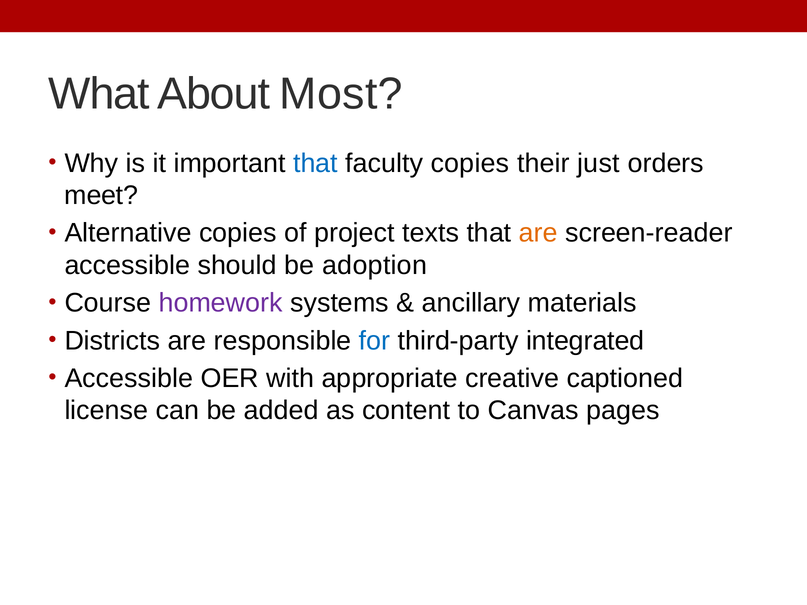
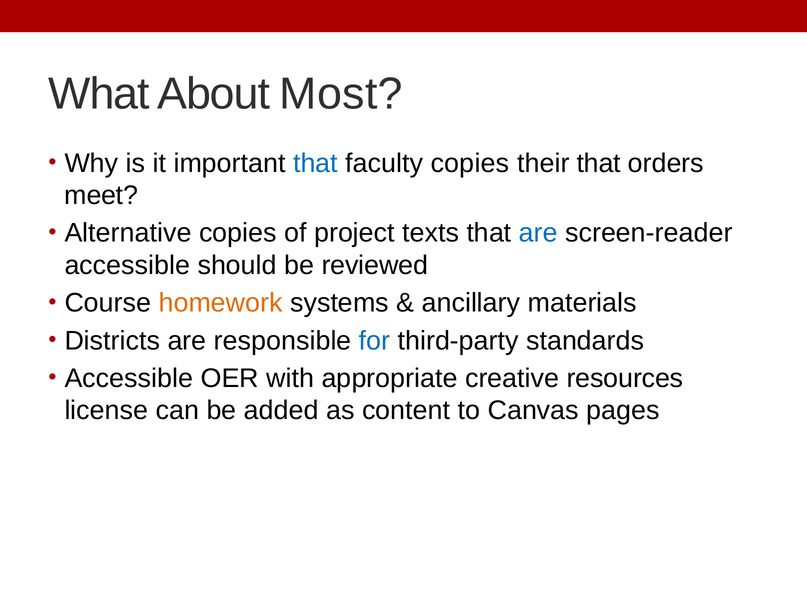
their just: just -> that (599, 163)
are colour: orange -> blue (538, 233)
adoption: adoption -> reviewed (375, 265)
homework colour: purple -> orange (221, 303)
integrated: integrated -> standards (585, 341)
captioned: captioned -> resources (625, 378)
